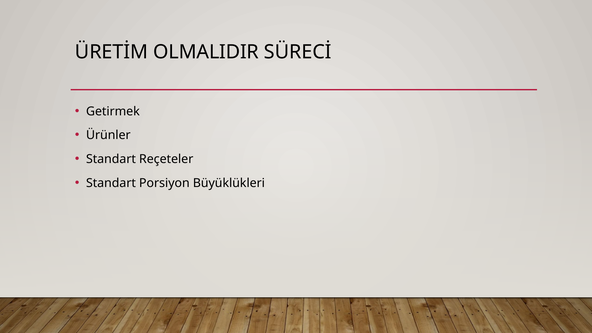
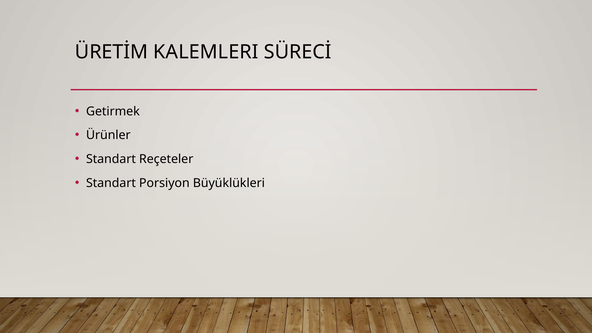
OLMALIDIR: OLMALIDIR -> KALEMLERI (206, 52)
